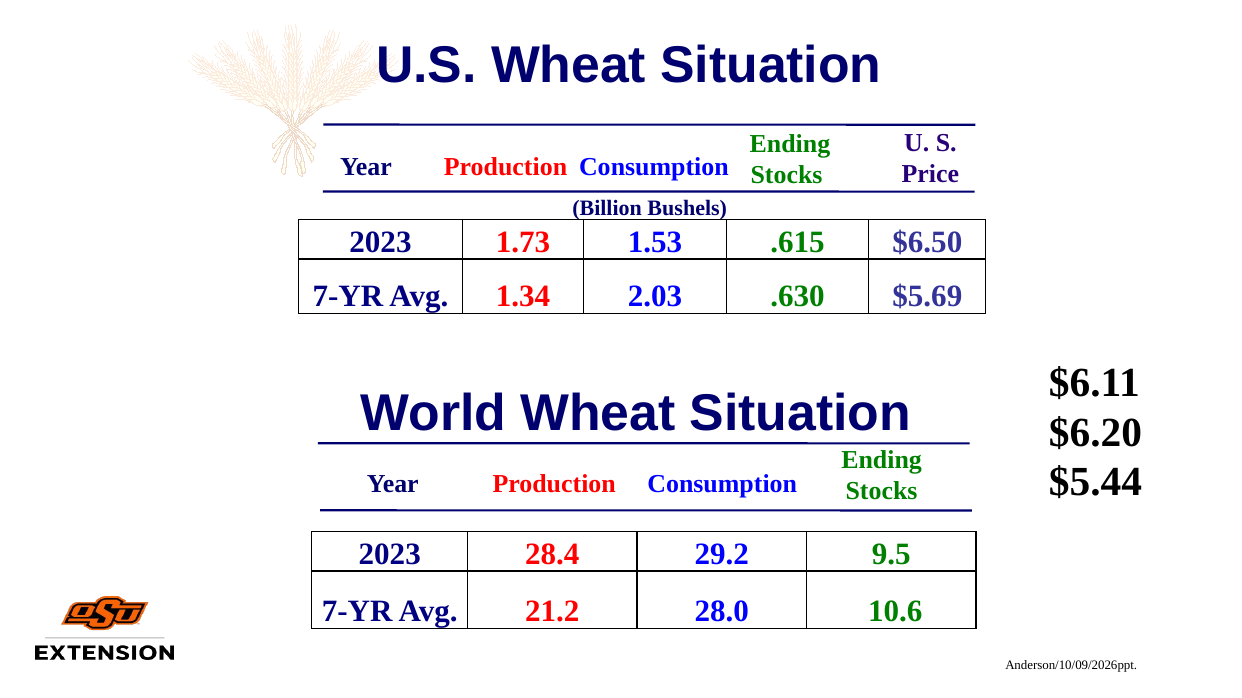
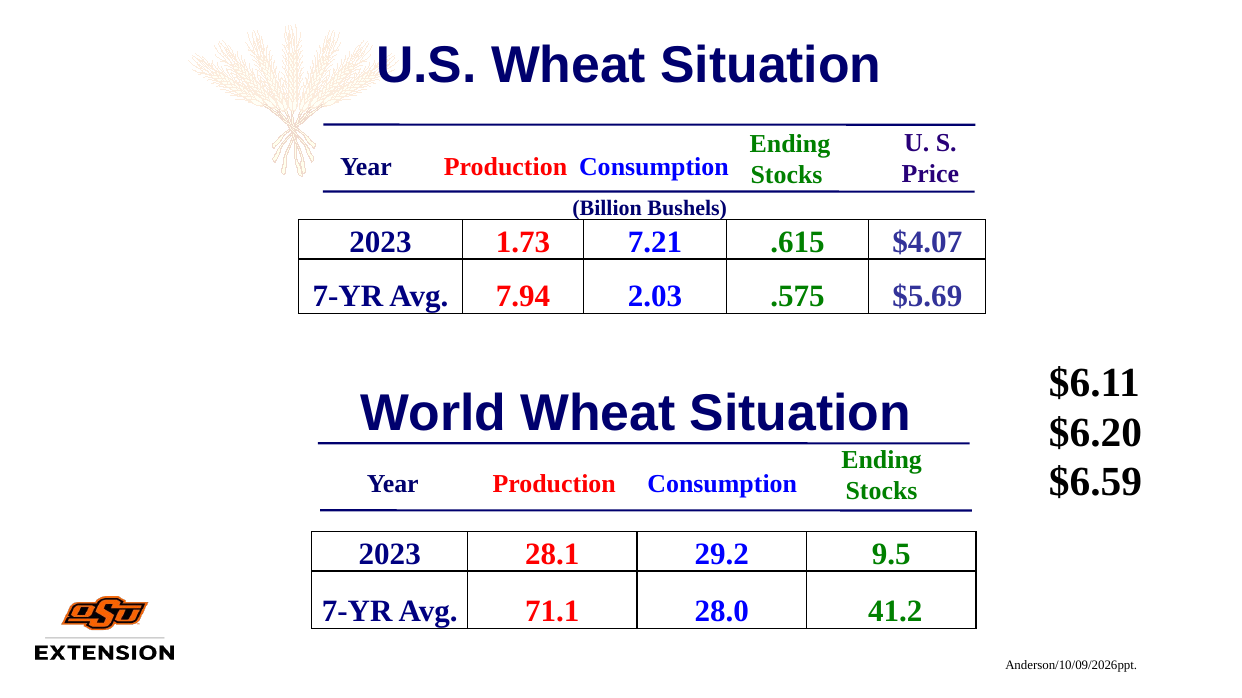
1.53: 1.53 -> 7.21 (655, 242)
$6.50: $6.50 -> $4.07 (927, 242)
1.34: 1.34 -> 7.94 (523, 297)
.630: .630 -> .575 (798, 297)
$5.44: $5.44 -> $6.59 (1096, 483)
28.4: 28.4 -> 28.1 (552, 554)
21.2: 21.2 -> 71.1 (552, 612)
10.6: 10.6 -> 41.2 (895, 612)
